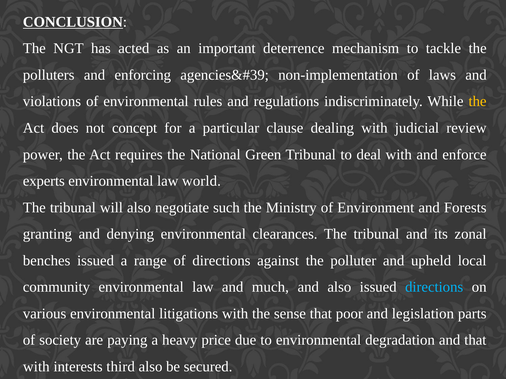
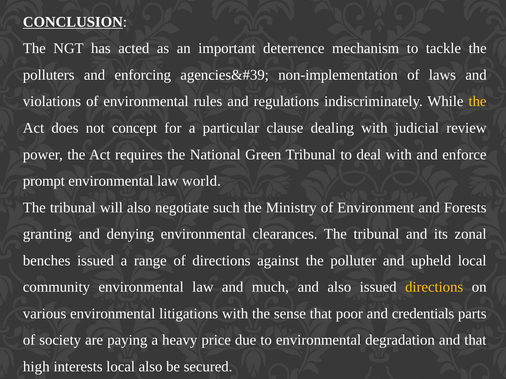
experts: experts -> prompt (44, 181)
directions colour: light blue -> yellow (434, 287)
legislation: legislation -> credentials (423, 314)
with: with -> high (36, 367)
interests third: third -> local (121, 367)
